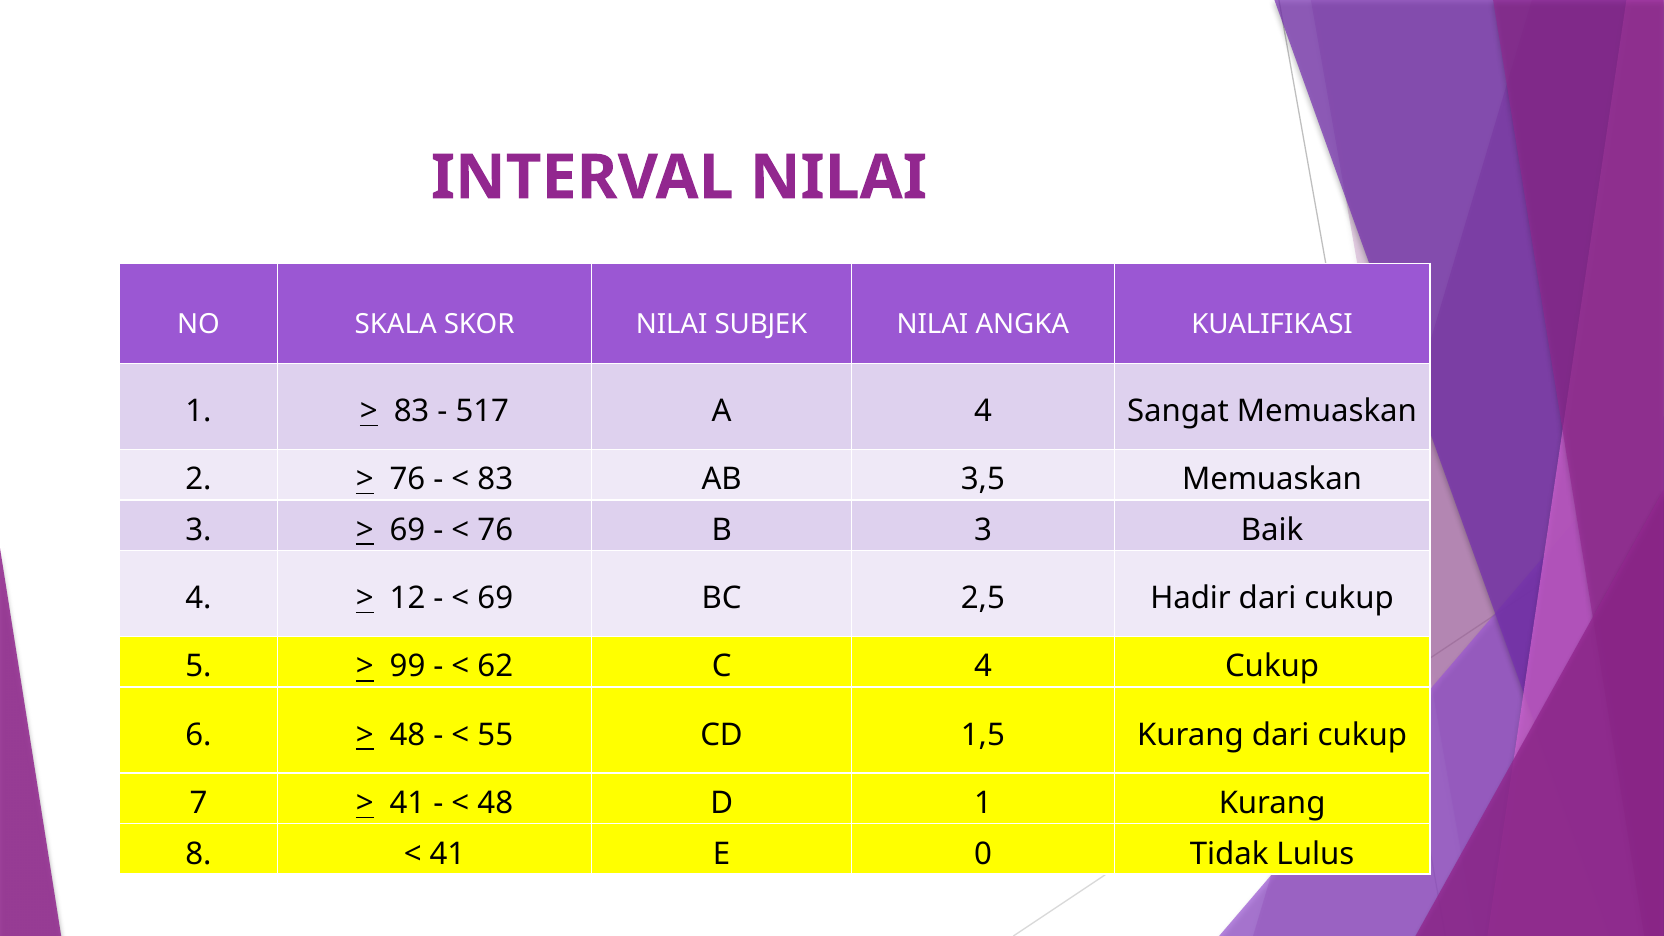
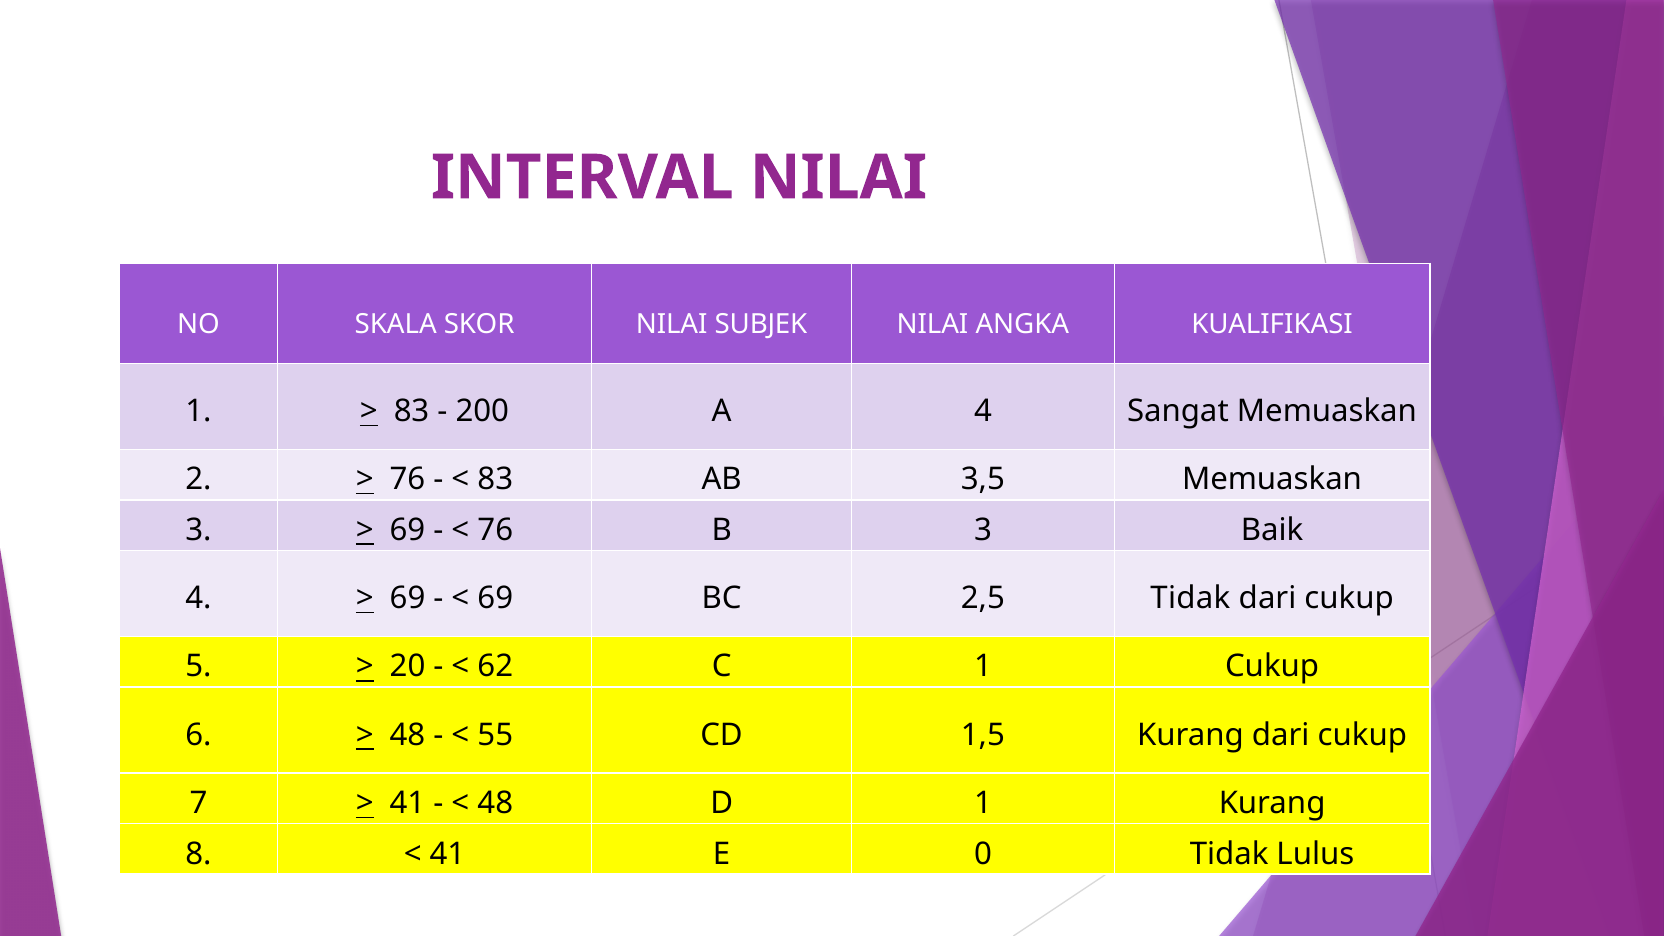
517: 517 -> 200 (482, 411)
12: 12 -> 69 (408, 598)
2,5 Hadir: Hadir -> Tidak (1190, 598)
99: 99 -> 20 (408, 667)
C 4: 4 -> 1 (983, 667)
